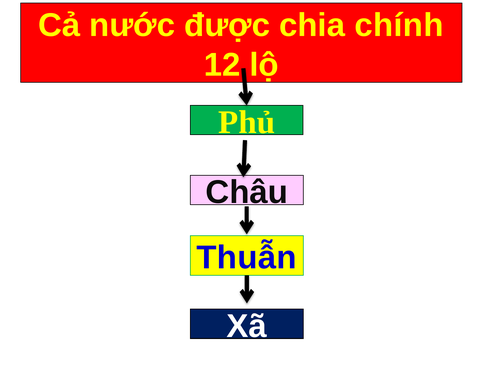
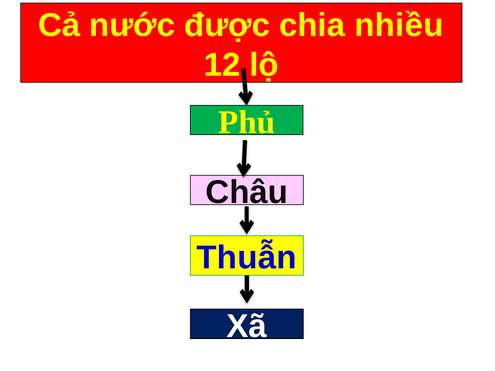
chính: chính -> nhiều (399, 25)
